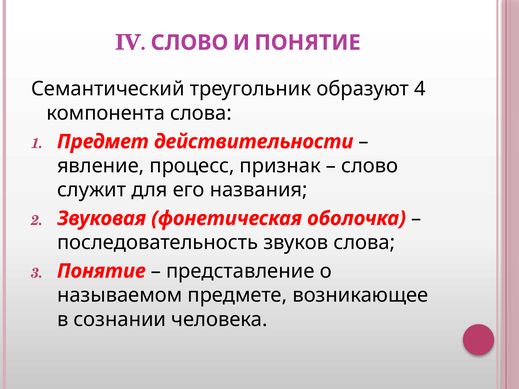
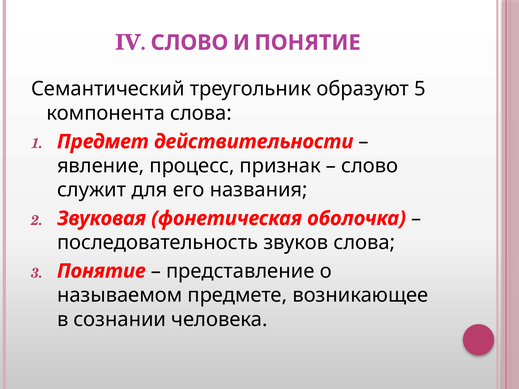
4: 4 -> 5 (420, 89)
